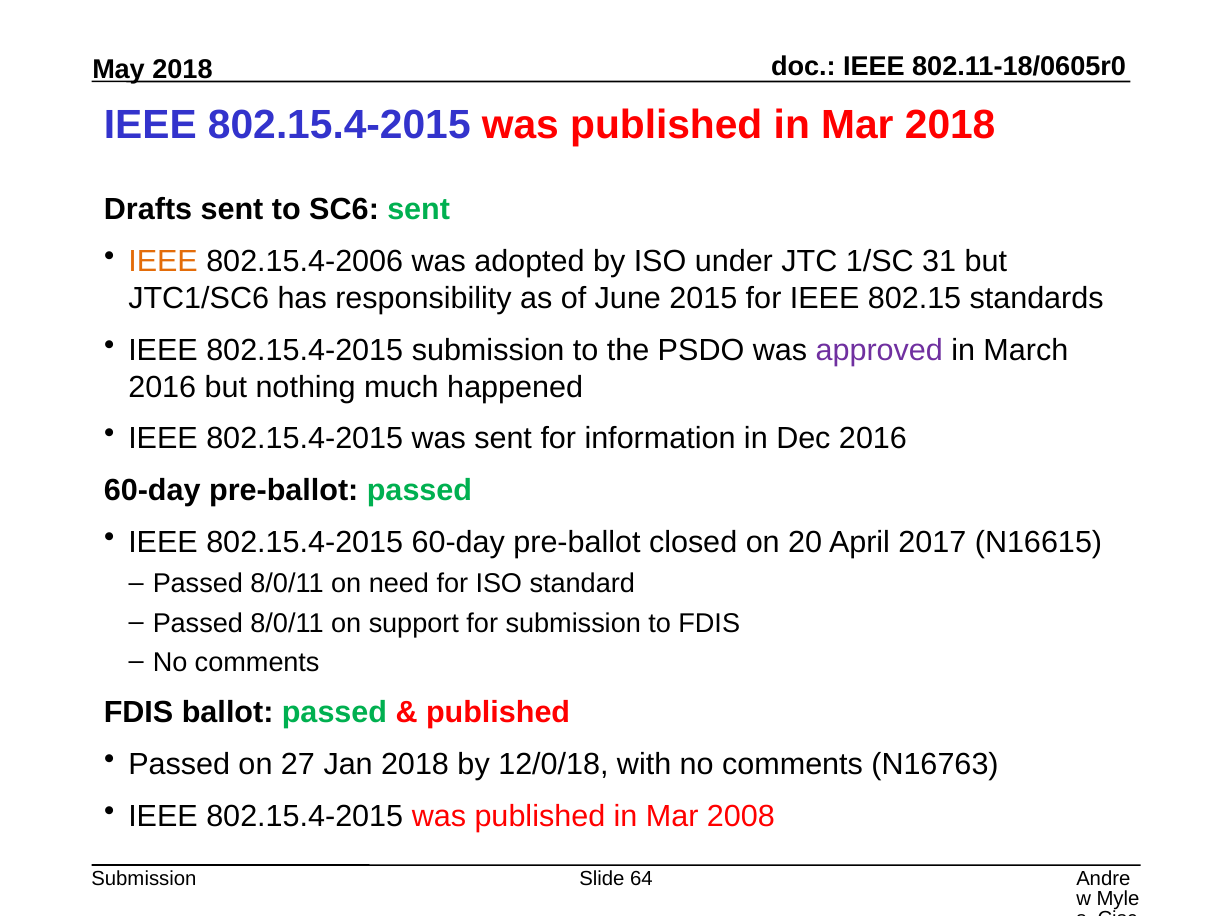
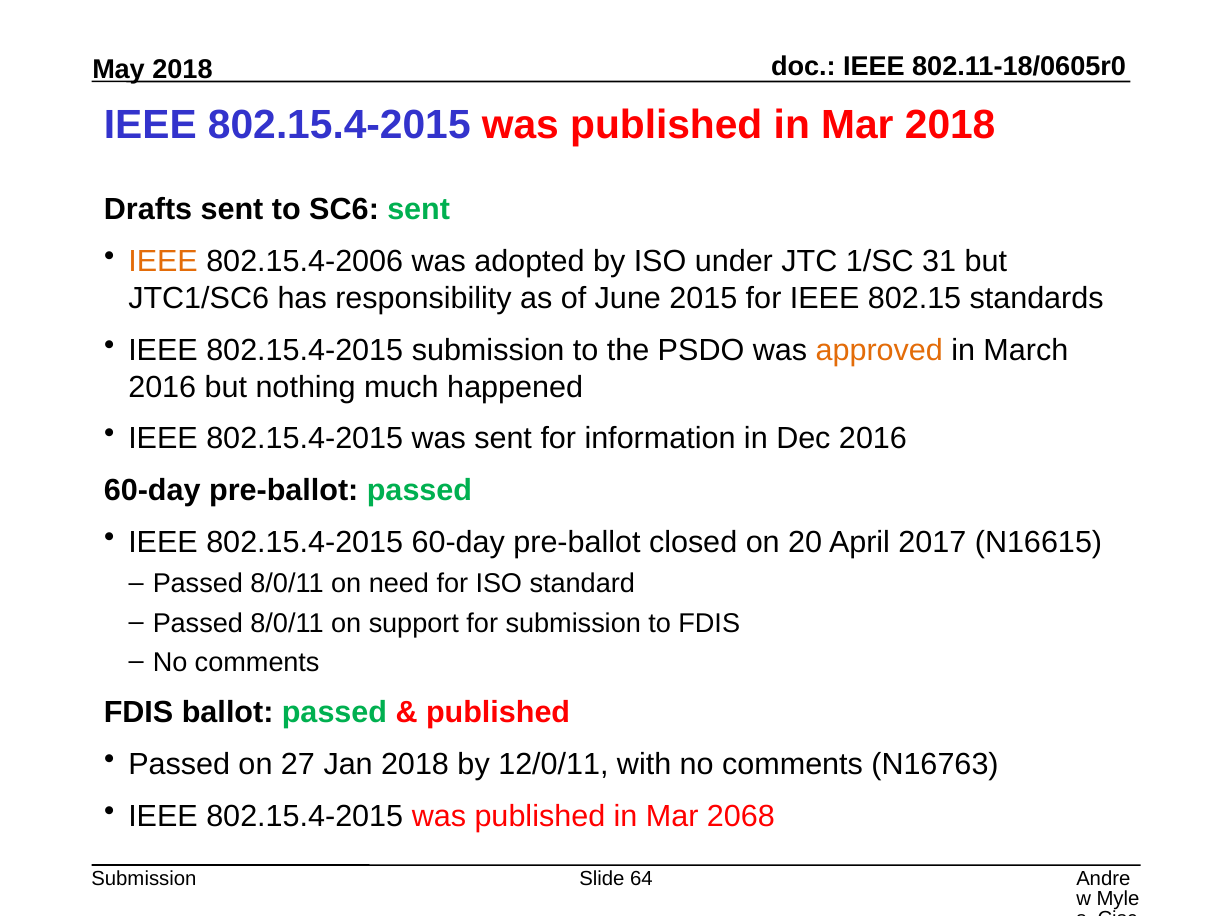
approved colour: purple -> orange (879, 351)
12/0/18: 12/0/18 -> 12/0/11 (553, 765)
2008: 2008 -> 2068 (741, 817)
